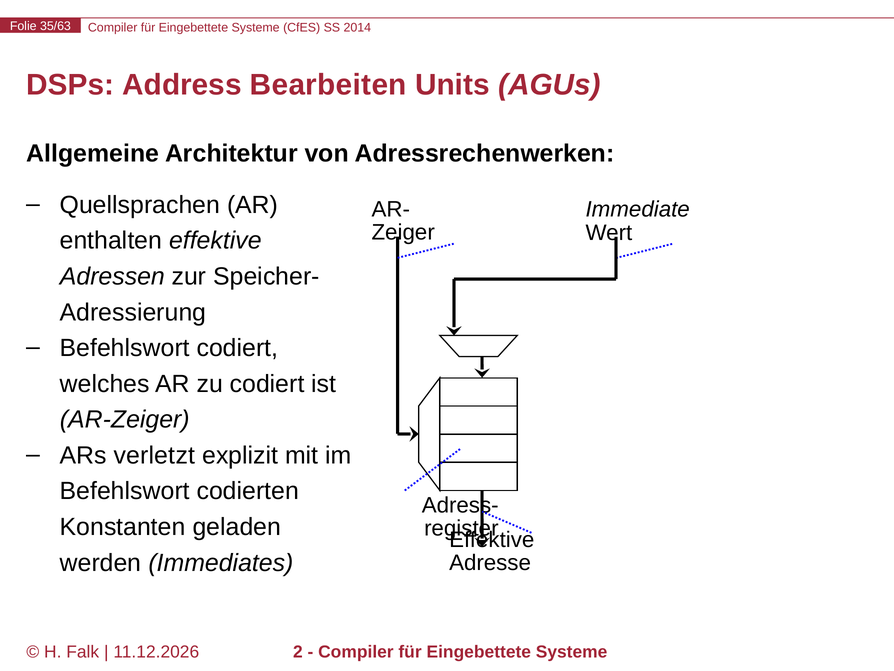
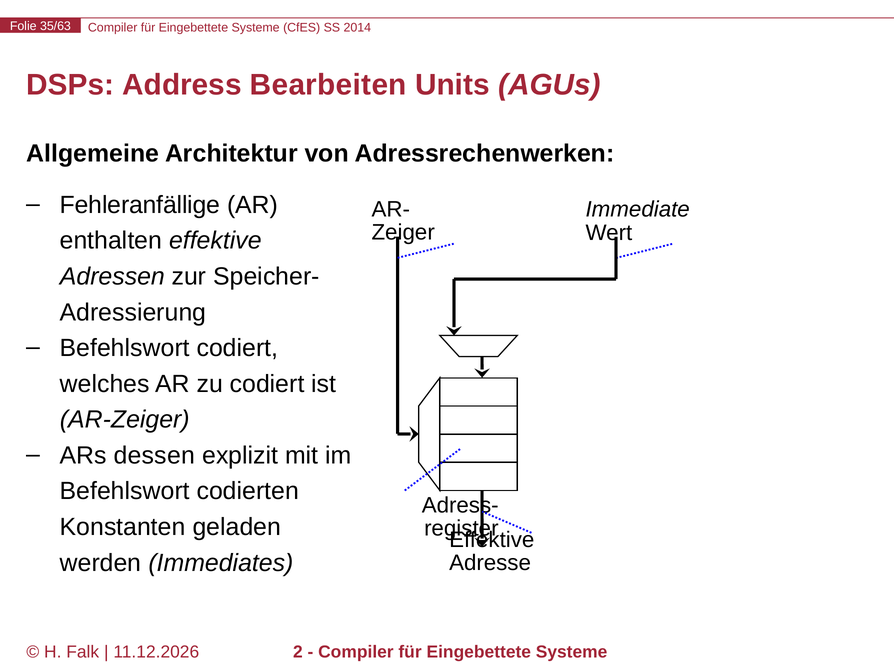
Quellsprachen: Quellsprachen -> Fehleranfällige (140, 205)
verletzt: verletzt -> dessen (154, 455)
